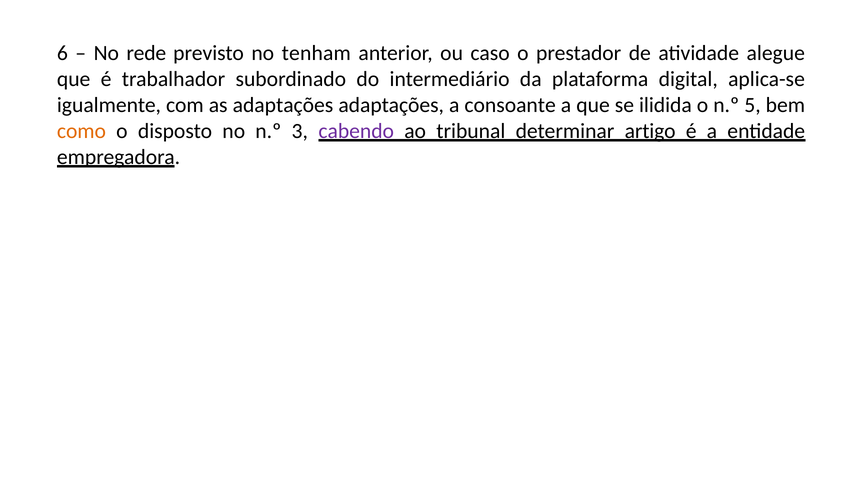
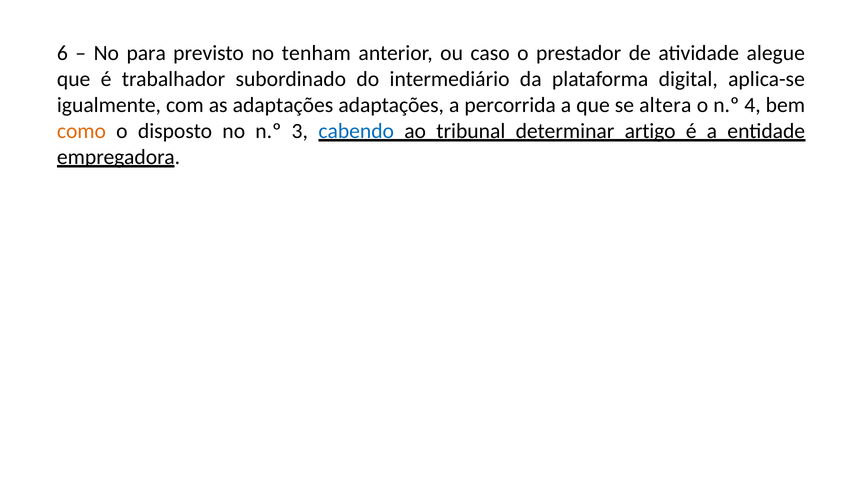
rede: rede -> para (146, 53)
consoante: consoante -> percorrida (510, 105)
ilidida: ilidida -> altera (665, 105)
5: 5 -> 4 (752, 105)
cabendo colour: purple -> blue (356, 131)
